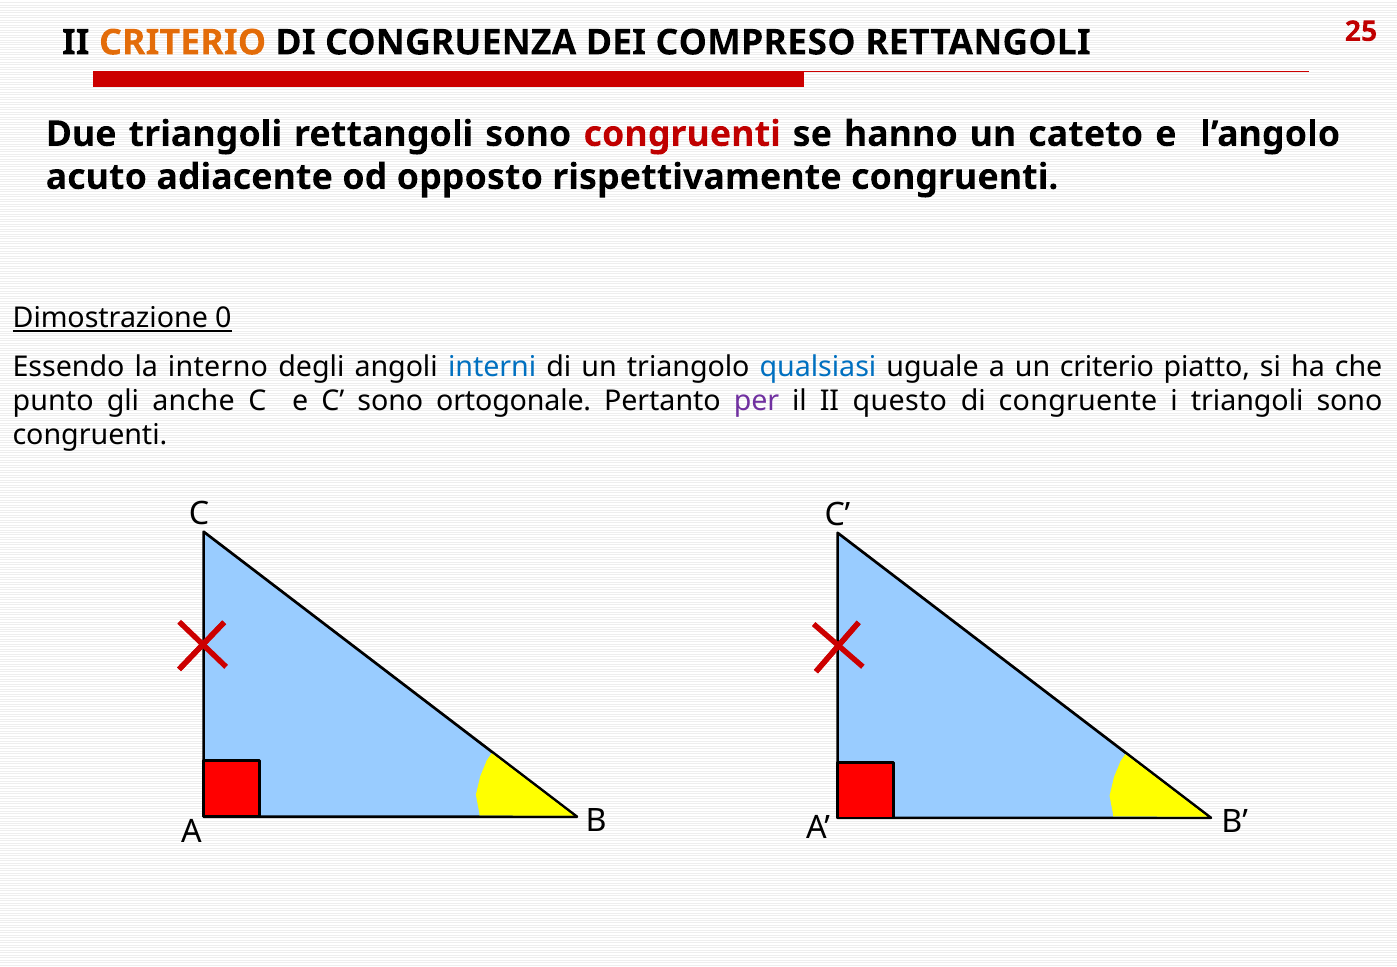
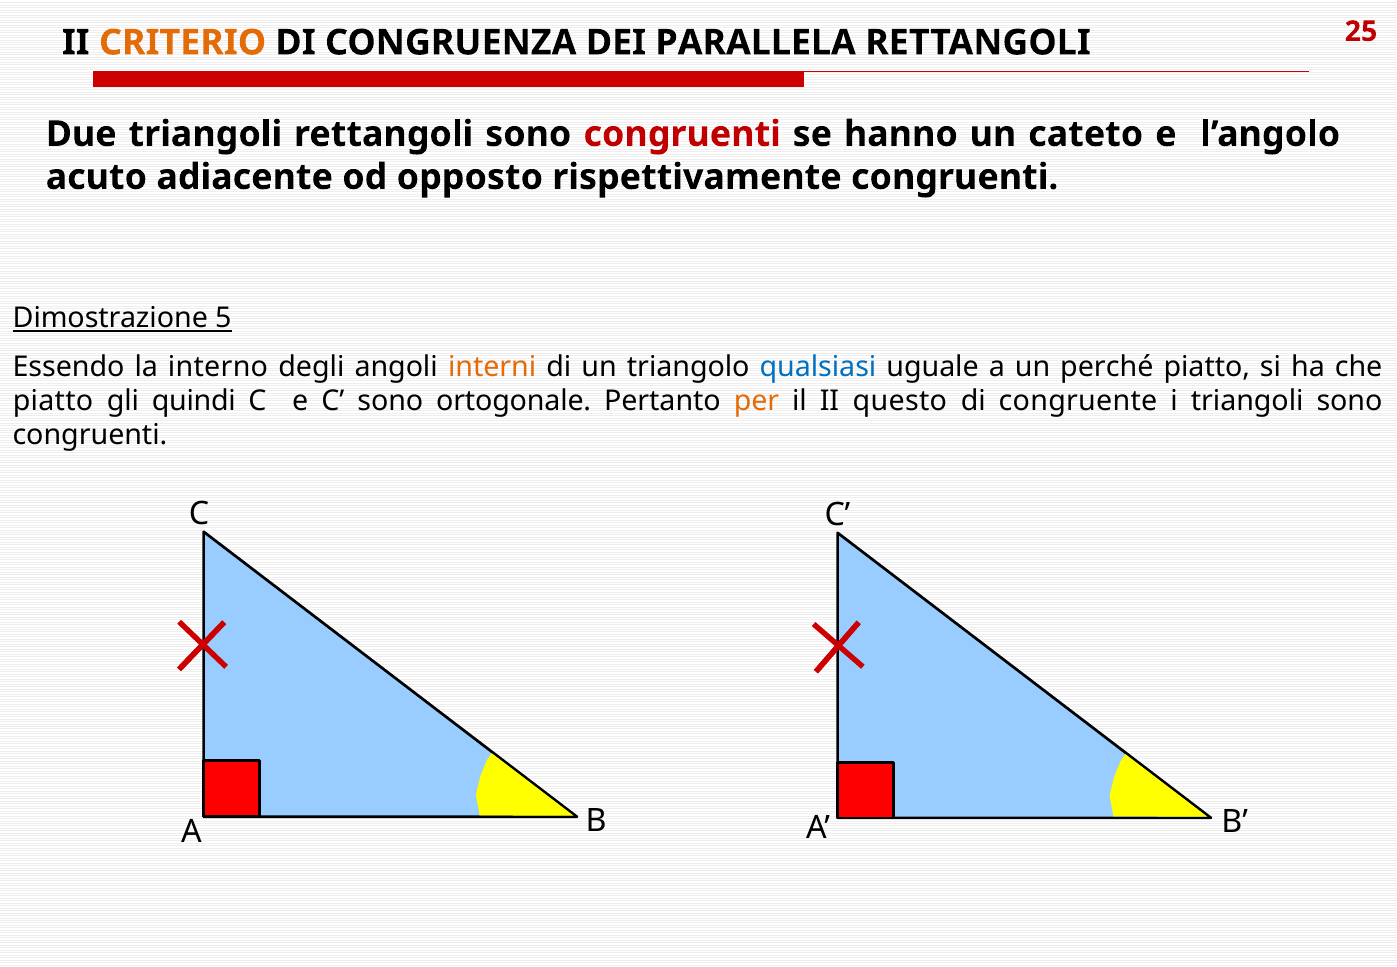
COMPRESO: COMPRESO -> PARALLELA (756, 43)
0: 0 -> 5 (223, 318)
interni colour: blue -> orange (492, 367)
un criterio: criterio -> perché (1107, 367)
punto: punto -> piatto (53, 401)
anche: anche -> quindi (194, 401)
per colour: purple -> orange (757, 401)
